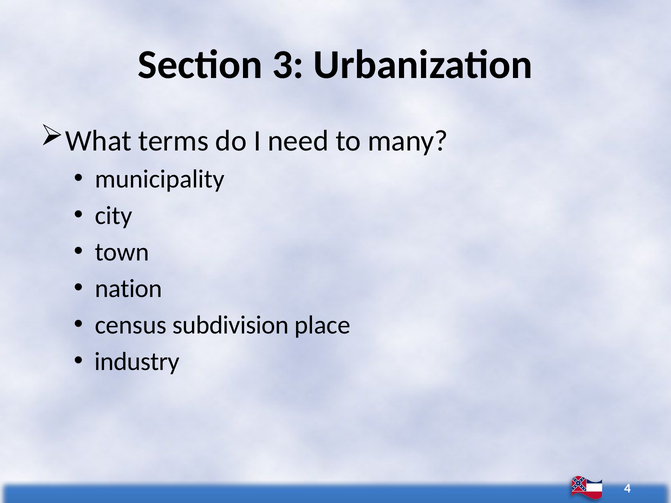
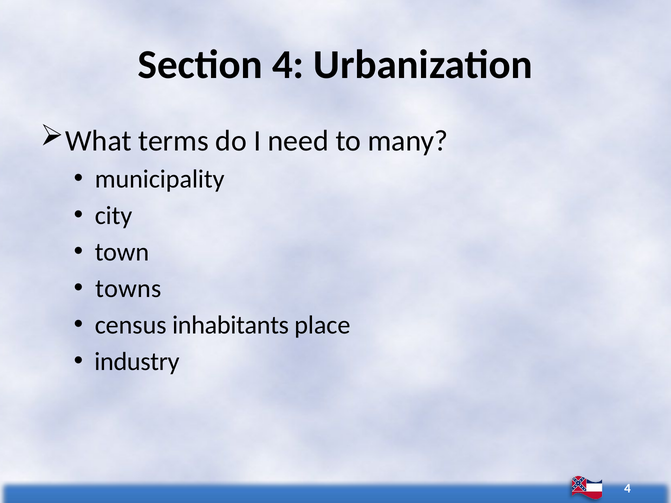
Section 3: 3 -> 4 (288, 65)
nation: nation -> towns (128, 289)
subdivision: subdivision -> inhabitants (231, 325)
